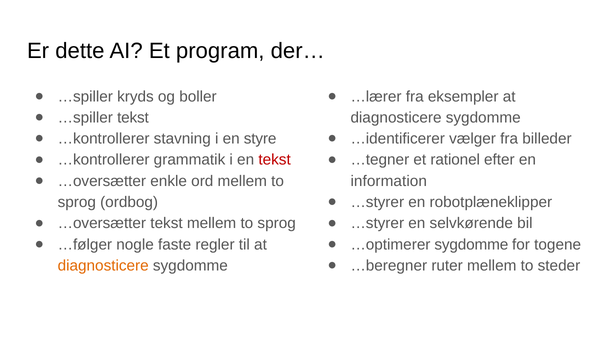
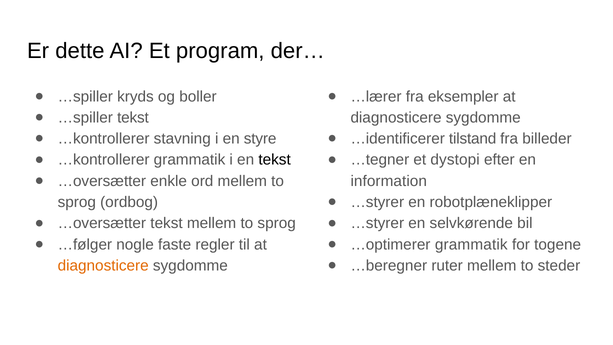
vælger: vælger -> tilstand (473, 139)
tekst colour: red -> black (275, 160)
rationel: rationel -> dystopi (455, 160)
…optimerer sygdomme: sygdomme -> grammatik (471, 244)
